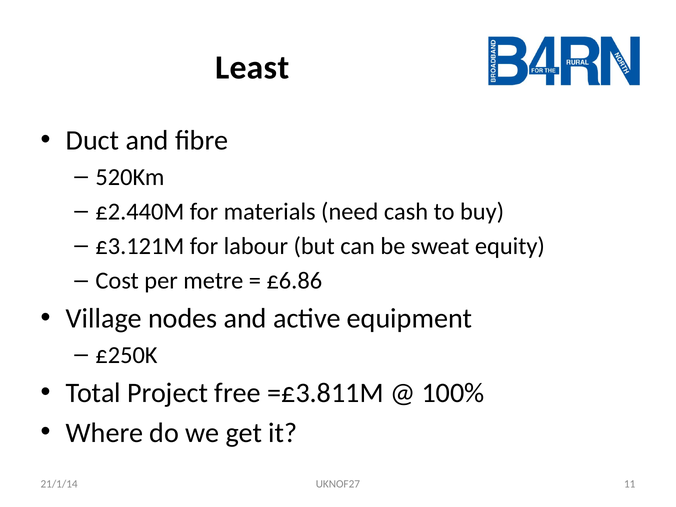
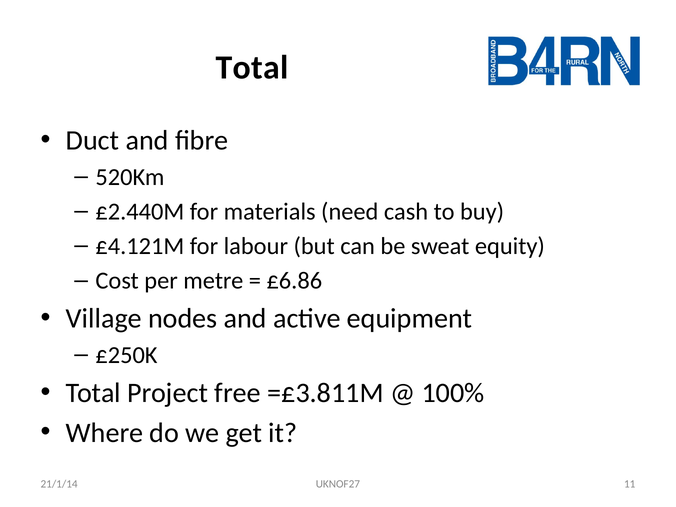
Least: Least -> Total (252, 67)
£3.121M: £3.121M -> £4.121M (140, 246)
